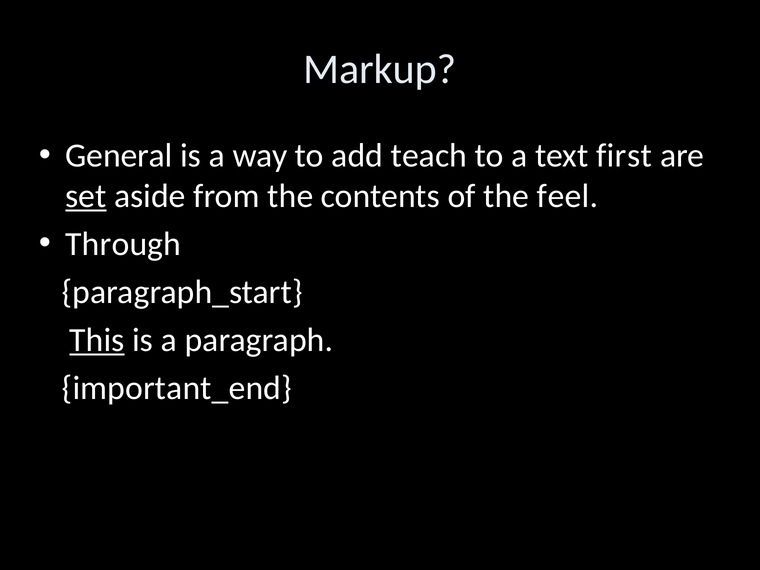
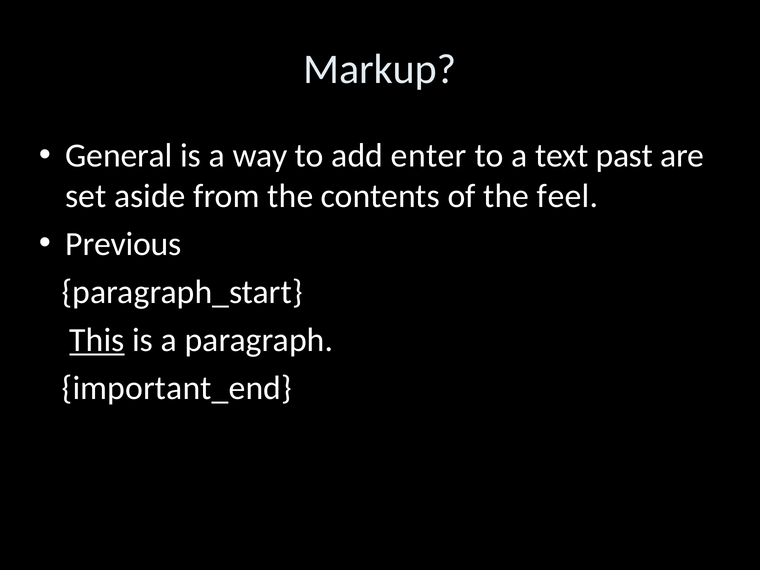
teach: teach -> enter (429, 156)
first: first -> past (624, 156)
set underline: present -> none (86, 196)
Through: Through -> Previous (123, 244)
